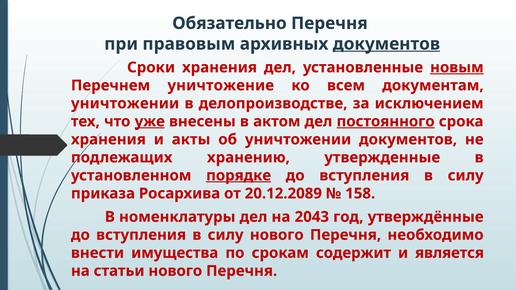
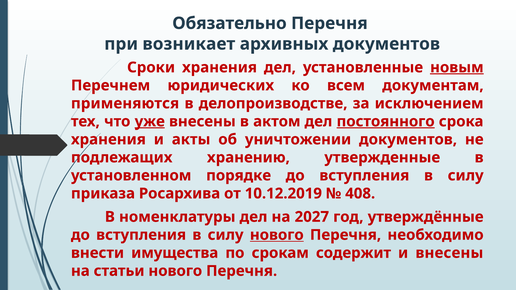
правовым: правовым -> возникает (189, 44)
документов underline: present -> none (386, 44)
уничтожение: уничтожение -> юридических (221, 85)
уничтожении: уничтожении -> применяются (125, 104)
порядке underline: present -> none (239, 176)
20.12.2089: 20.12.2089 -> 10.12.2019 (283, 194)
158: 158 -> 408 (360, 194)
2043: 2043 -> 2027 (312, 217)
нового underline: none -> present (277, 235)
и является: является -> внесены (449, 253)
